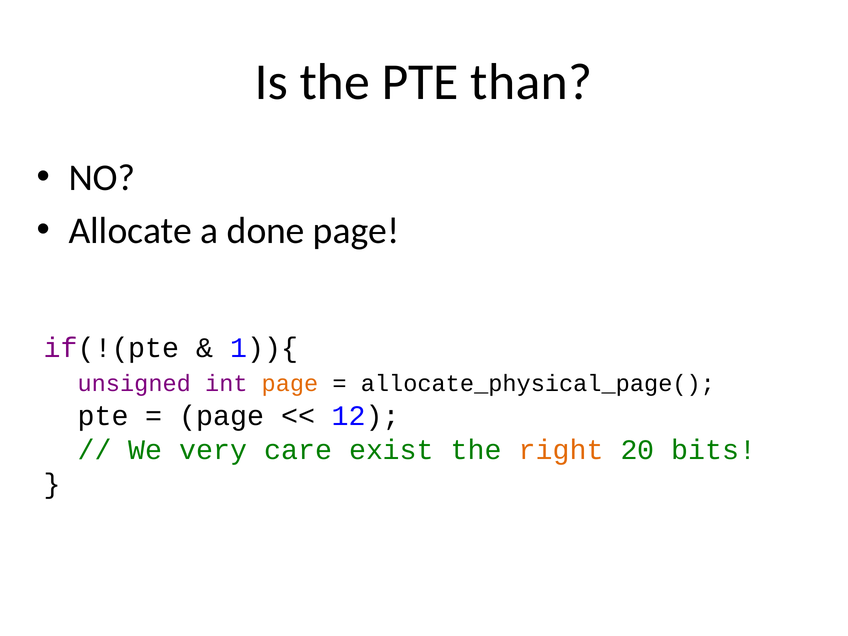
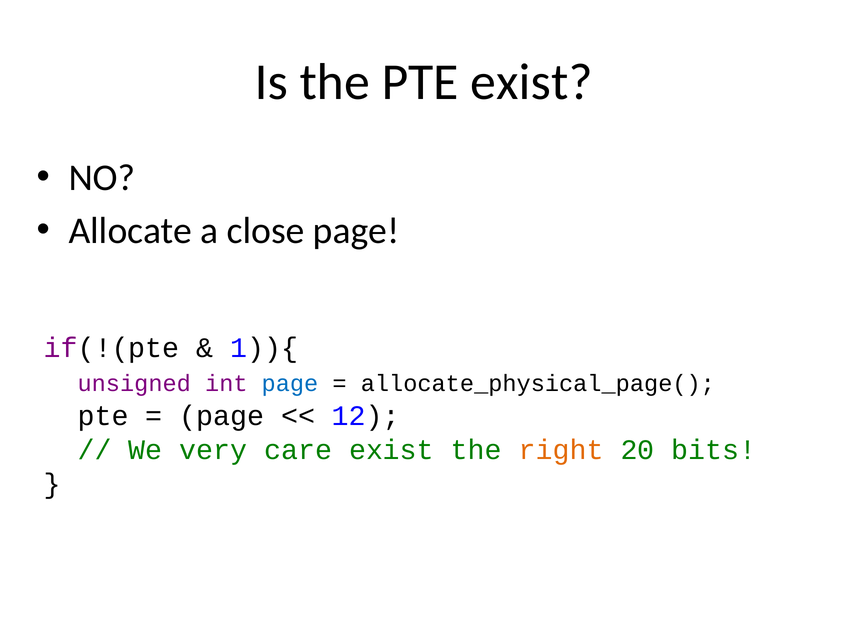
PTE than: than -> exist (532, 82)
done: done -> close (266, 231)
page colour: orange -> blue (290, 384)
